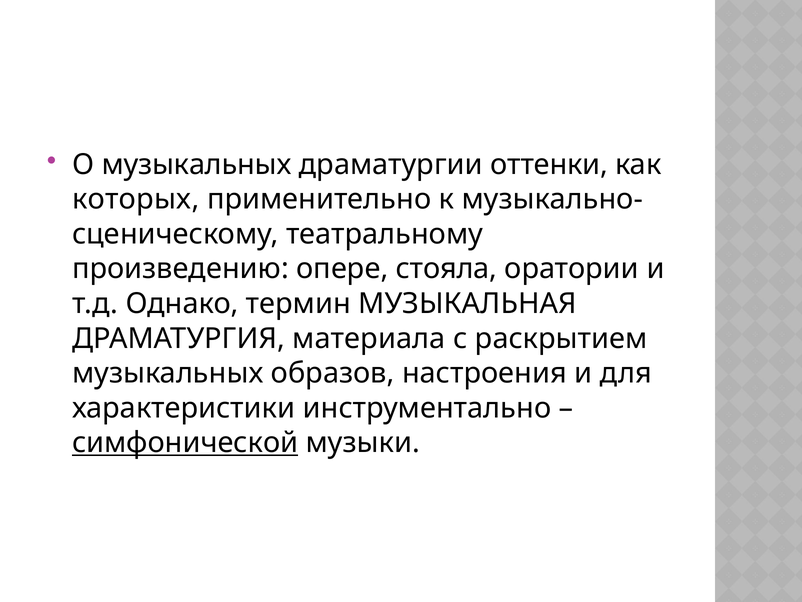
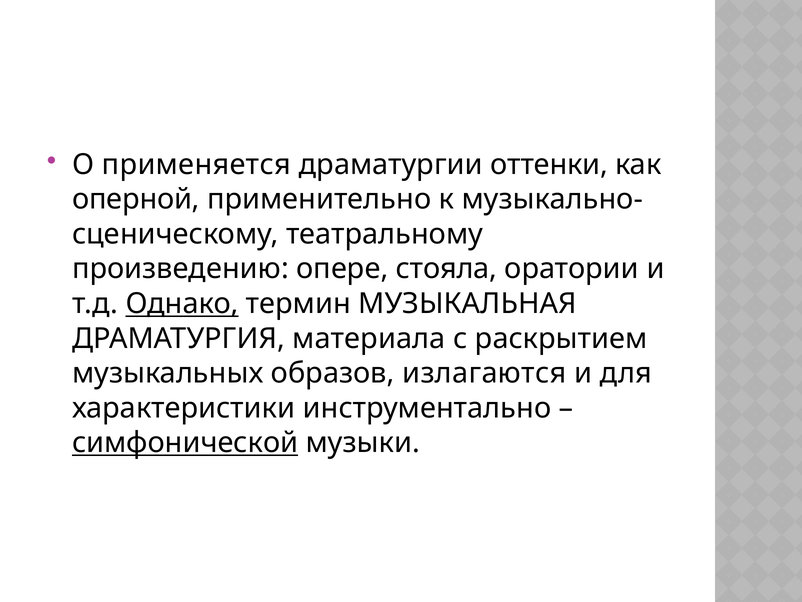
О музыкальных: музыкальных -> применяется (196, 165)
которых: которых -> оперной (136, 199)
Однако underline: none -> present (182, 303)
настроения: настроения -> излагаются (484, 373)
